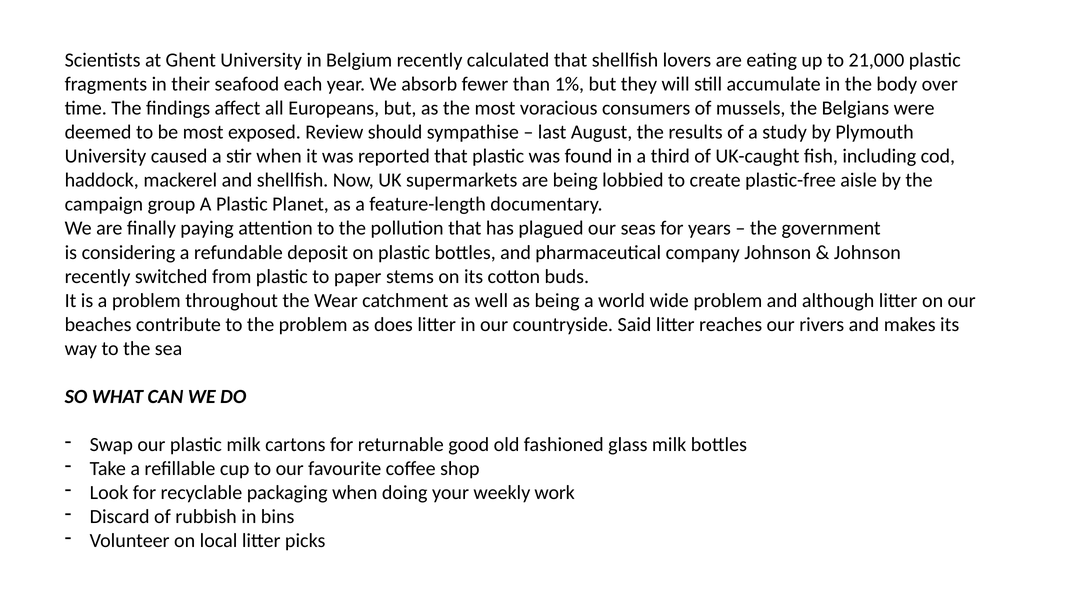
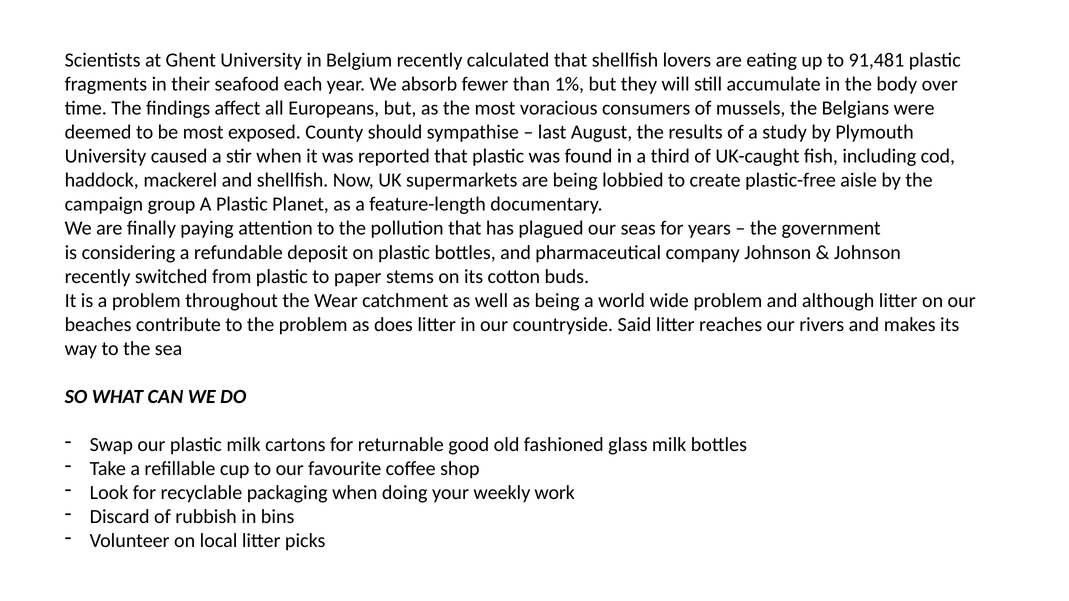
21,000: 21,000 -> 91,481 (876, 60)
Review: Review -> County (334, 132)
